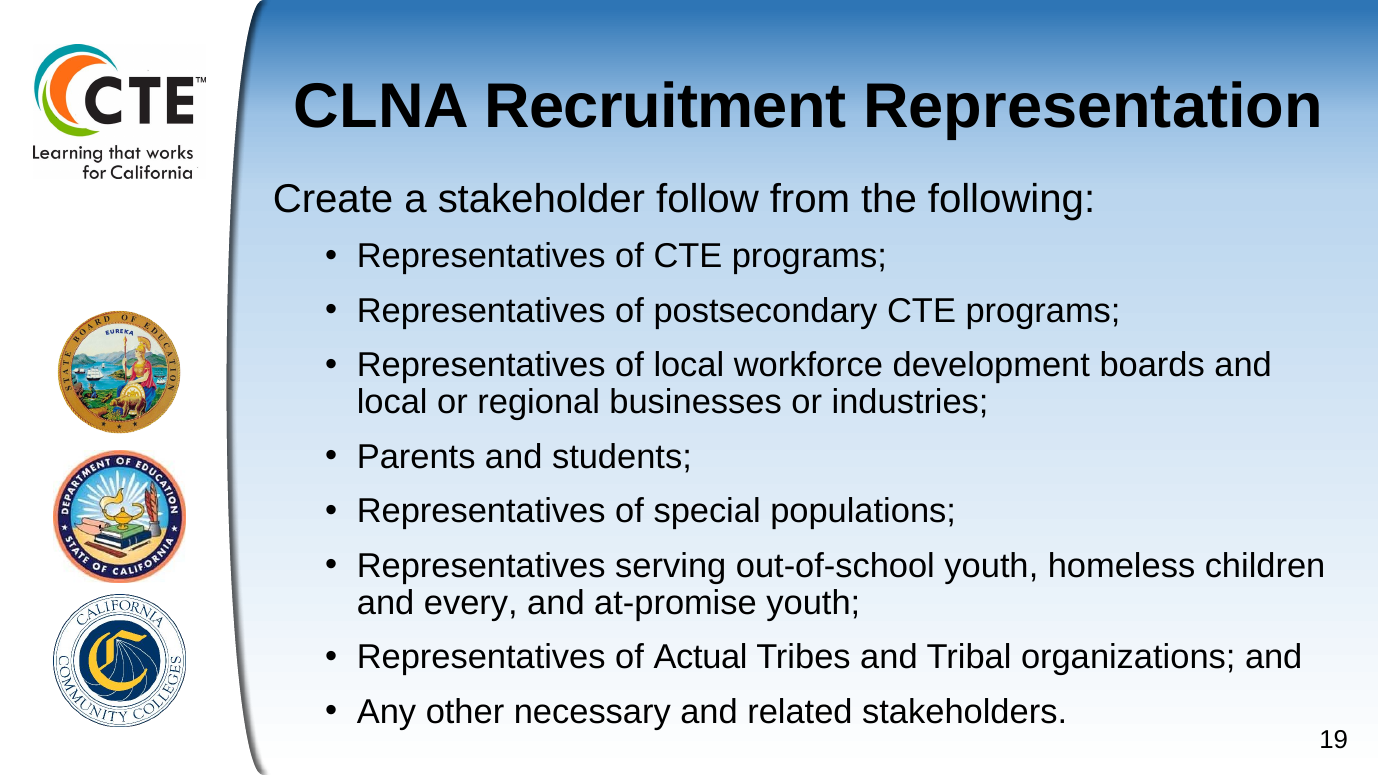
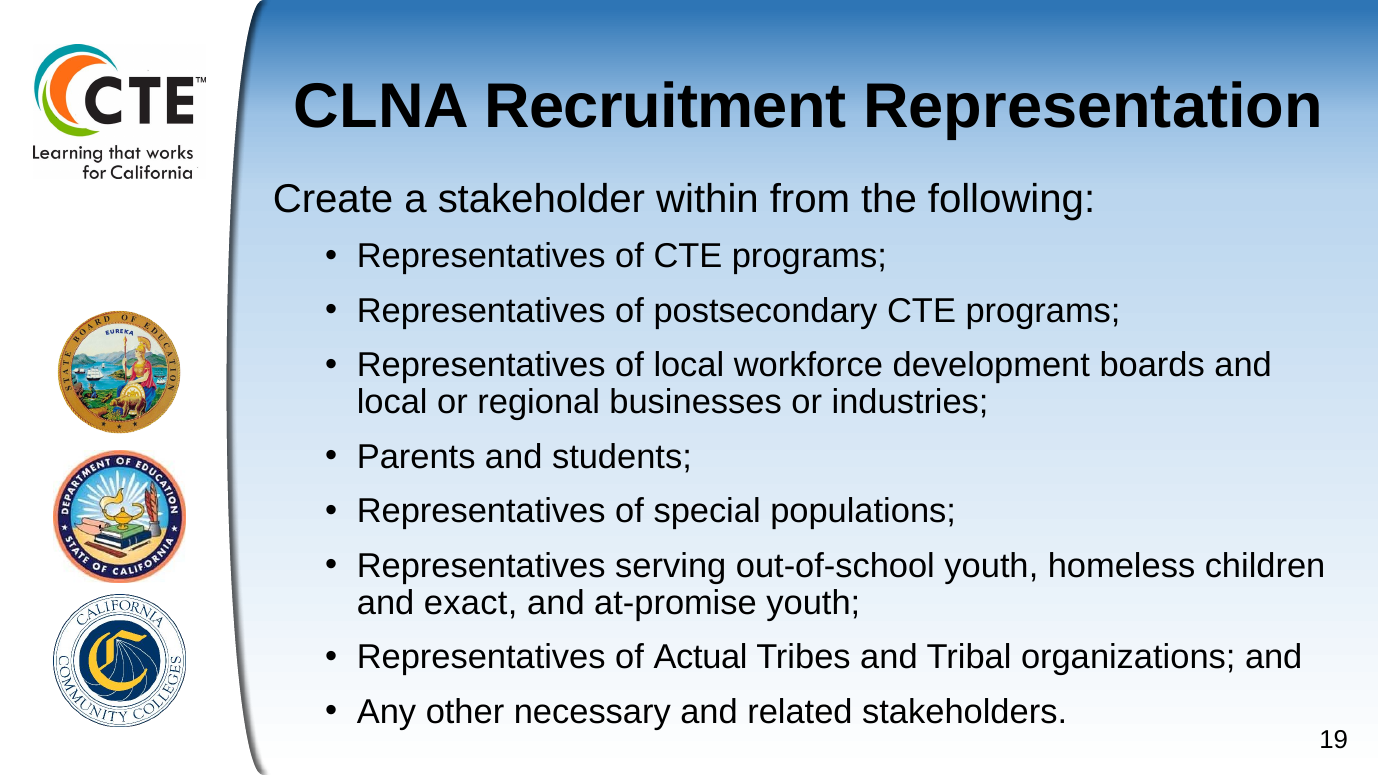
follow: follow -> within (707, 199)
every: every -> exact (471, 603)
